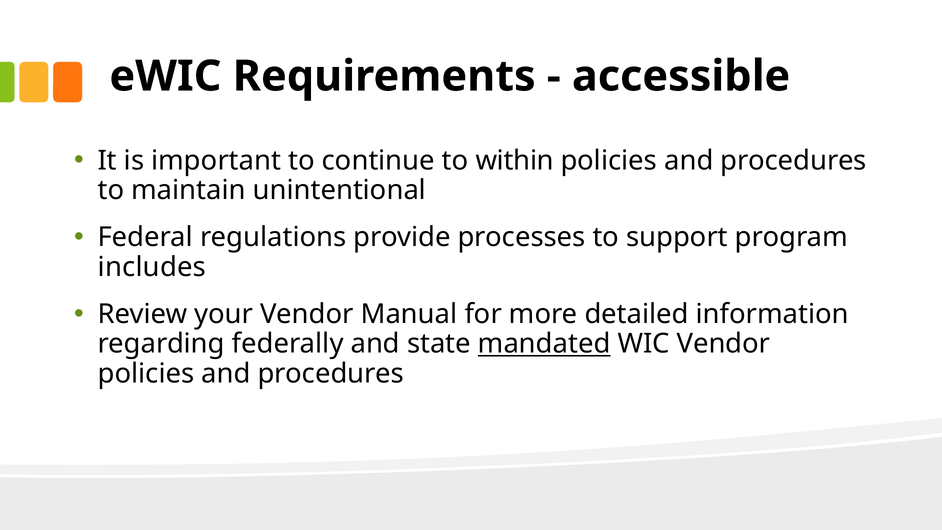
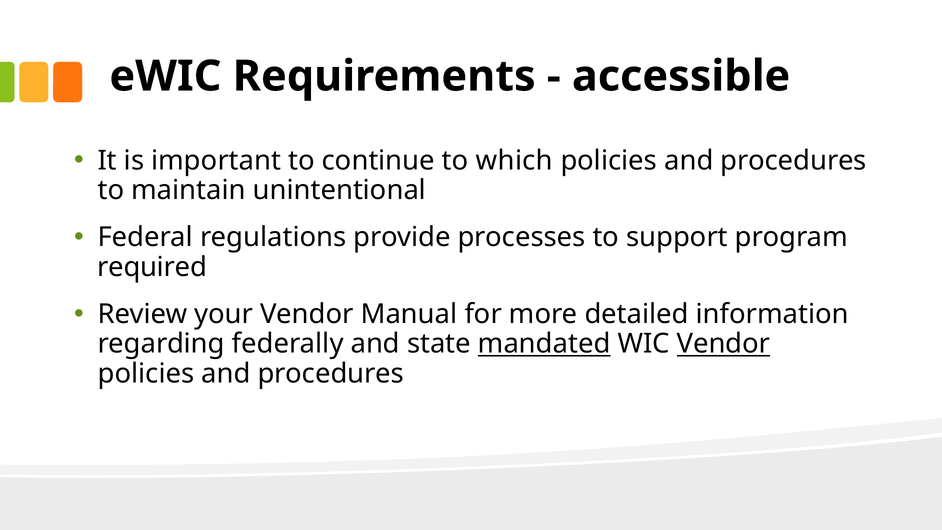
within: within -> which (514, 160)
includes: includes -> required (152, 267)
Vendor underline: none -> present (723, 344)
